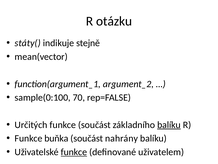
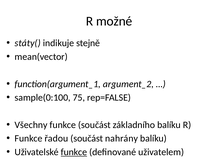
otázku: otázku -> možné (114, 21)
70: 70 -> 75 (79, 97)
Určitých: Určitých -> Všechny (31, 124)
balíku underline: present -> none (169, 124)
buňka: buňka -> řadou (56, 138)
